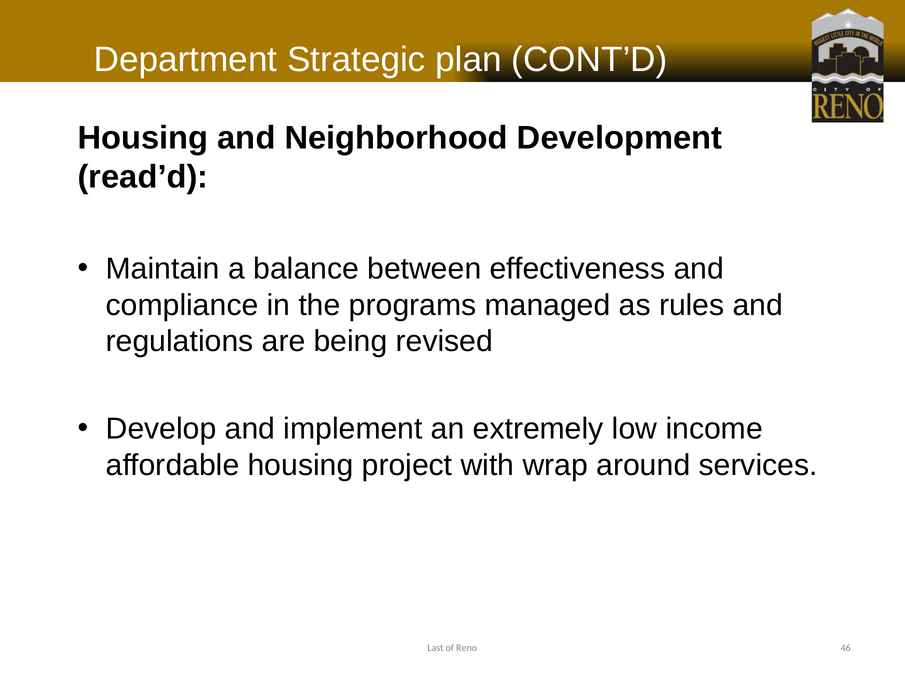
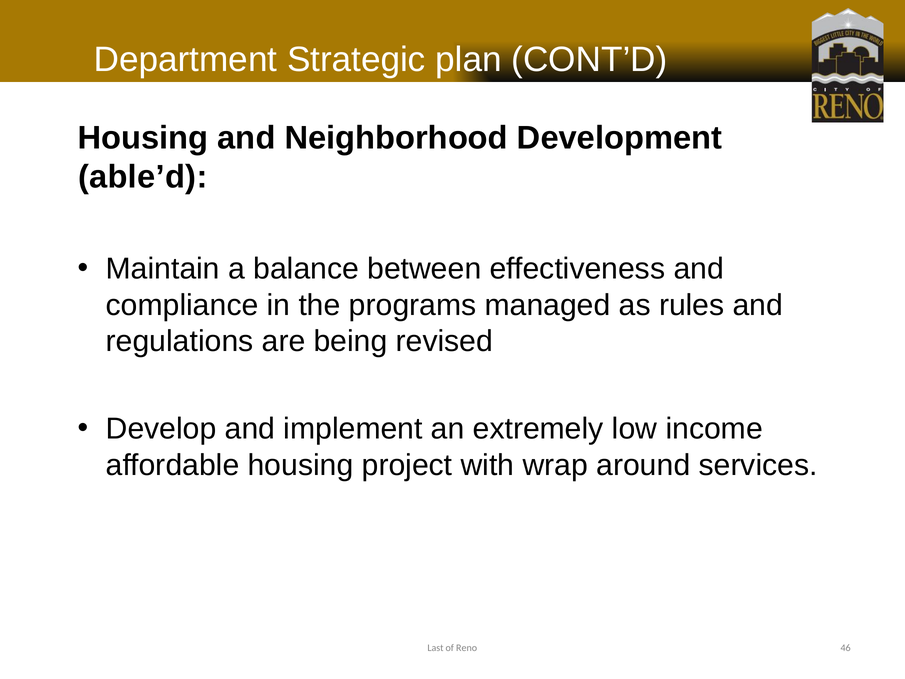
read’d: read’d -> able’d (143, 177)
